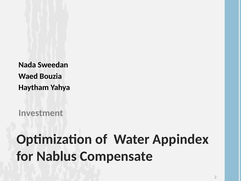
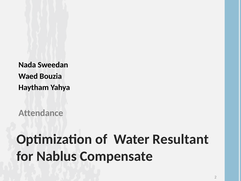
Investment: Investment -> Attendance (41, 113)
Appindex: Appindex -> Resultant (181, 139)
